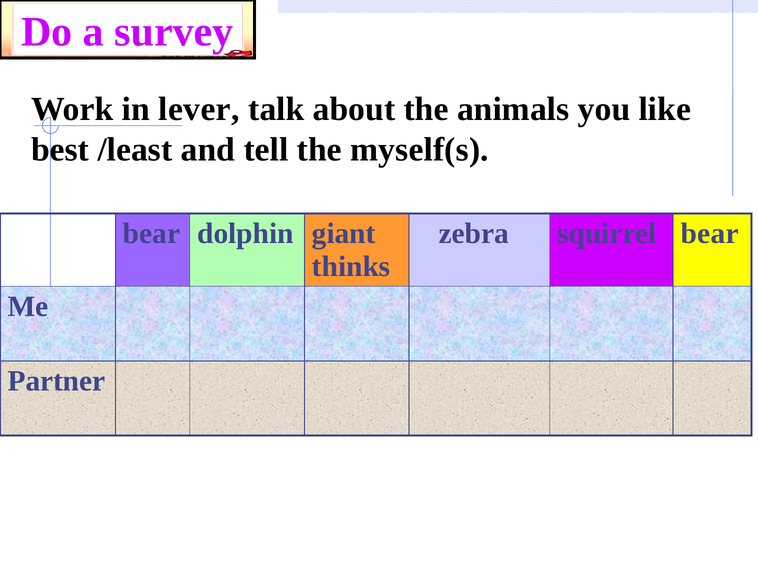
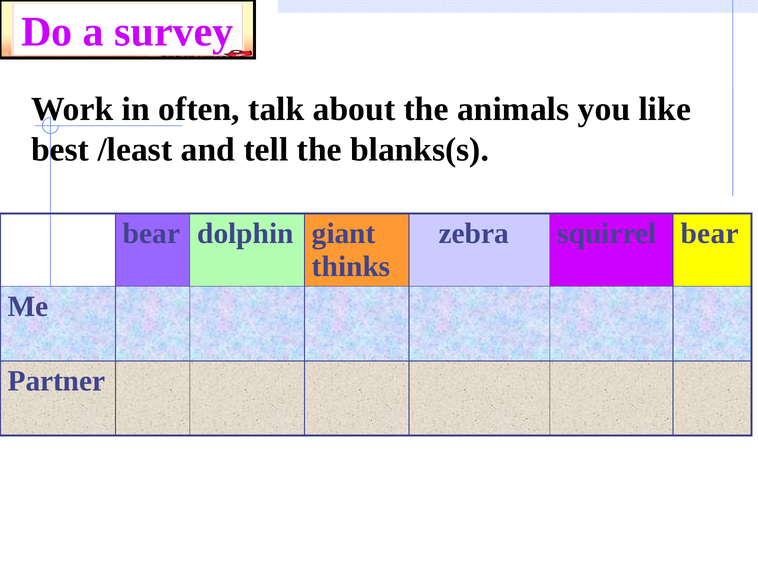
lever: lever -> often (199, 109)
myself(s: myself(s -> blanks(s (420, 150)
